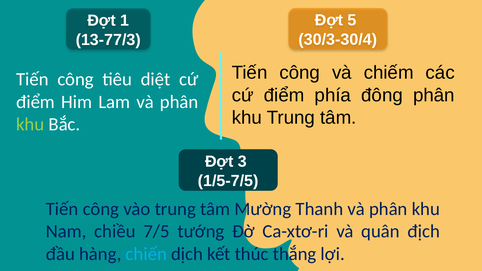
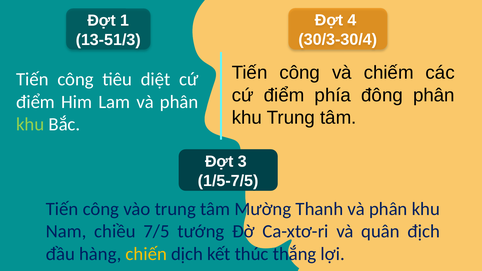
5: 5 -> 4 (352, 20)
13-77/3: 13-77/3 -> 13-51/3 (108, 40)
chiến colour: light blue -> yellow (146, 254)
